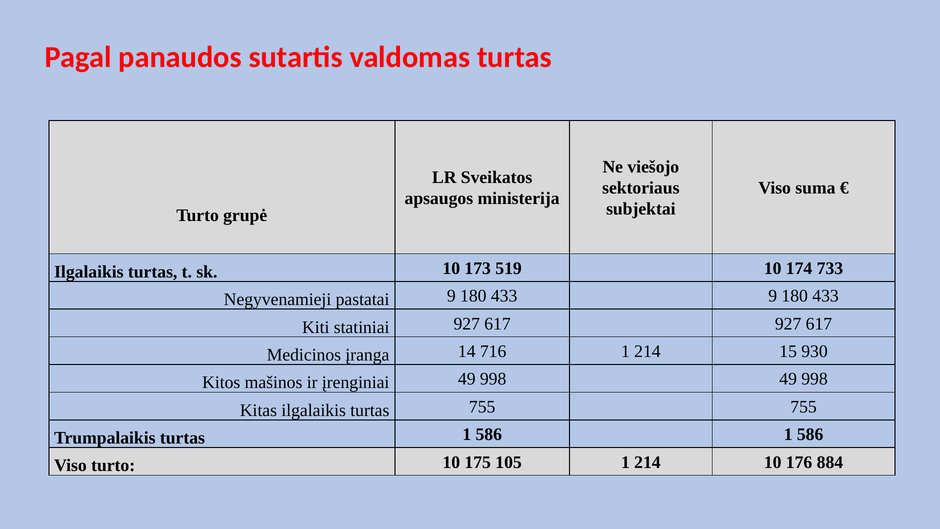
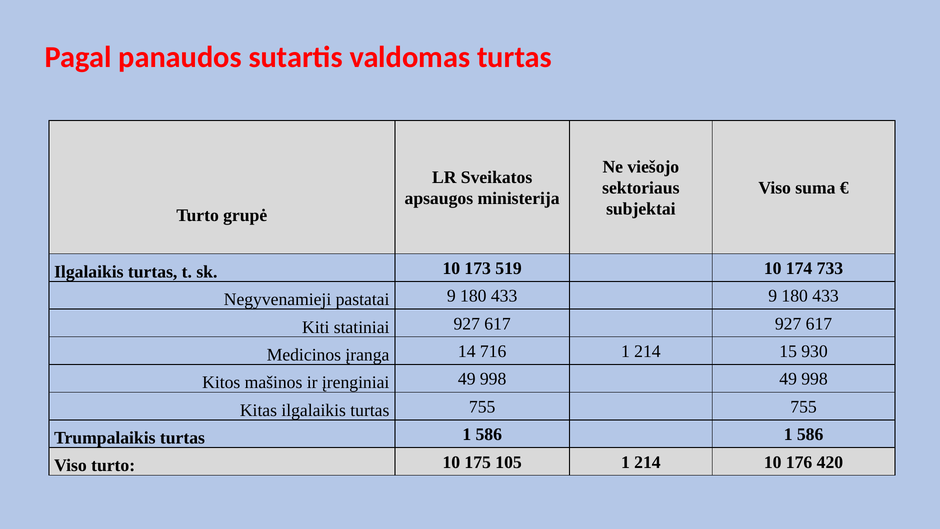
884: 884 -> 420 (830, 462)
